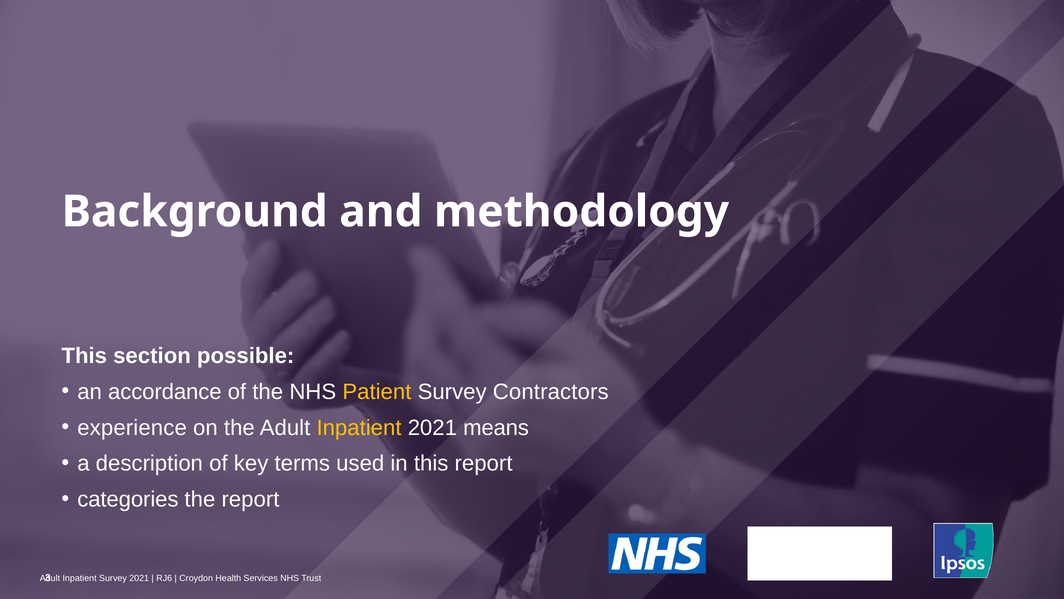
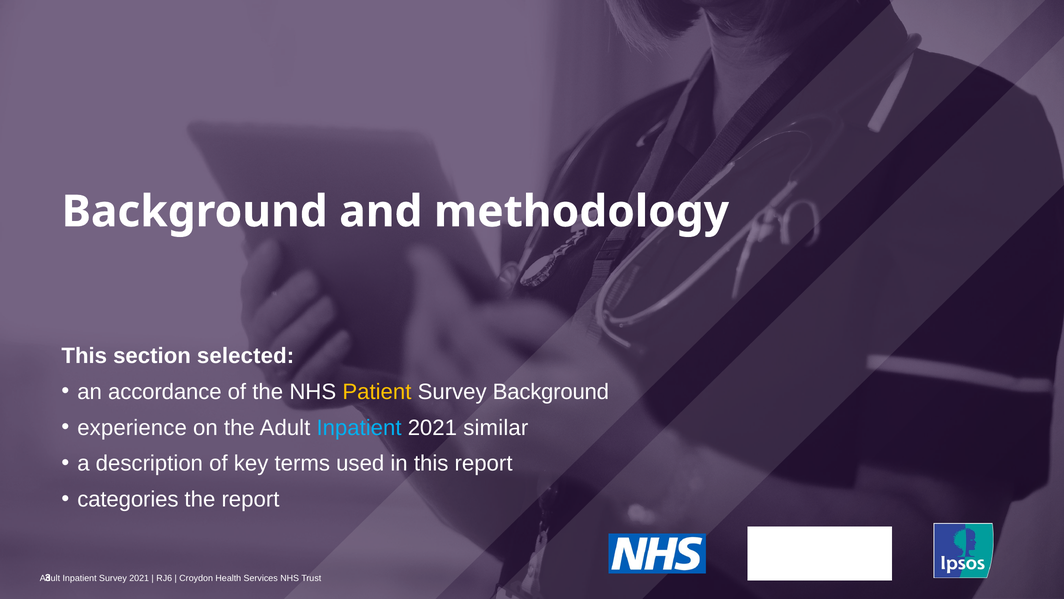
possible: possible -> selected (246, 356)
Survey Contractors: Contractors -> Background (551, 391)
Inpatient colour: yellow -> light blue (359, 427)
means: means -> similar (496, 427)
